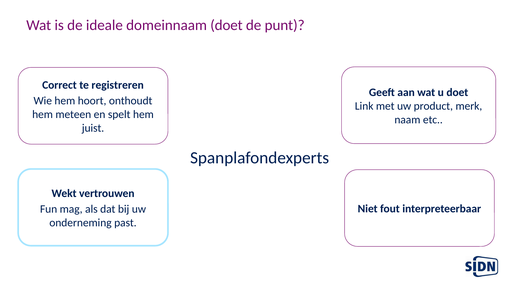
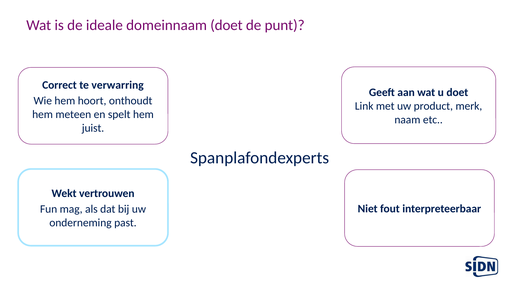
registreren: registreren -> verwarring (118, 85)
